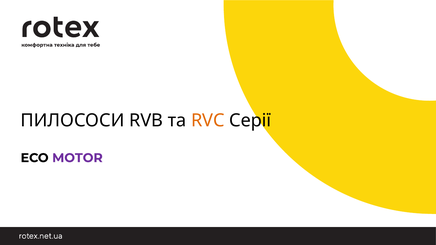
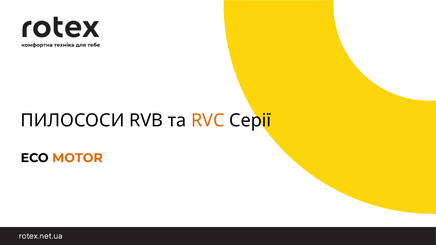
MOTOR colour: purple -> orange (77, 158)
